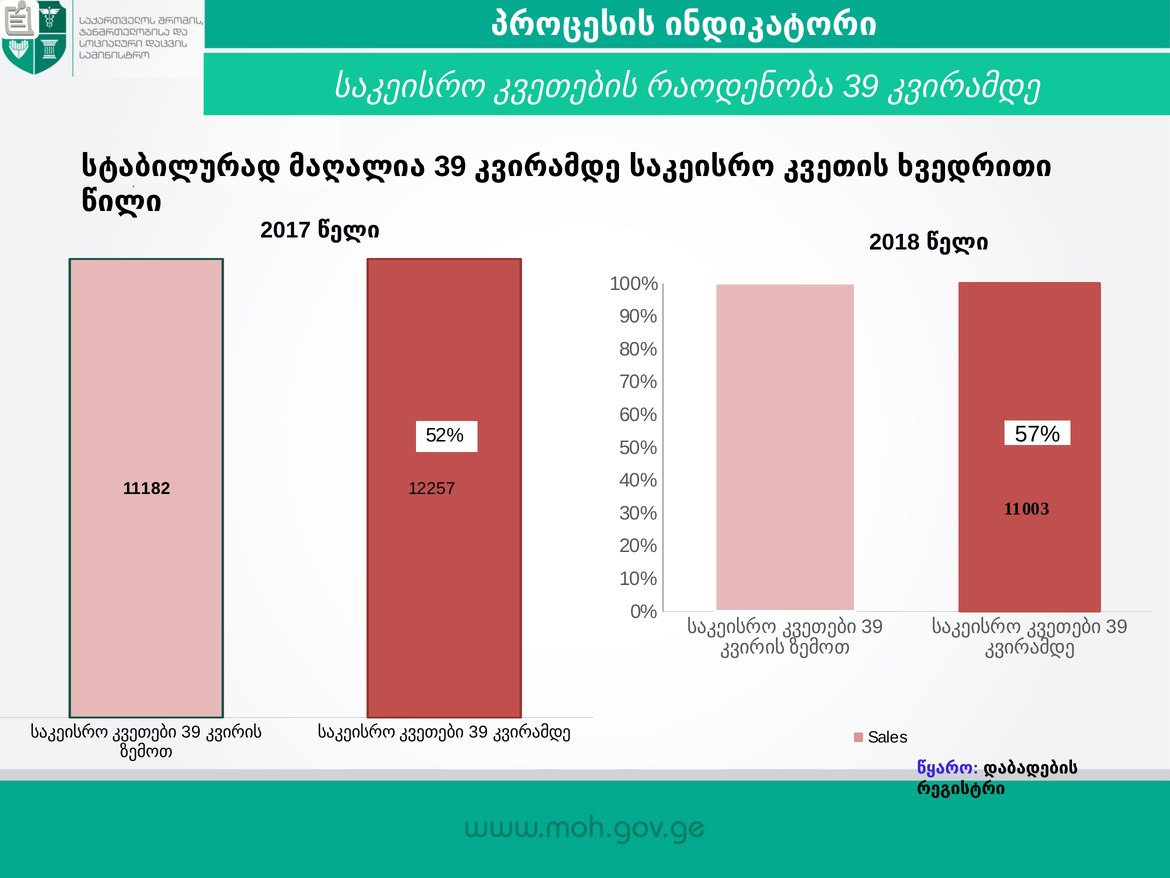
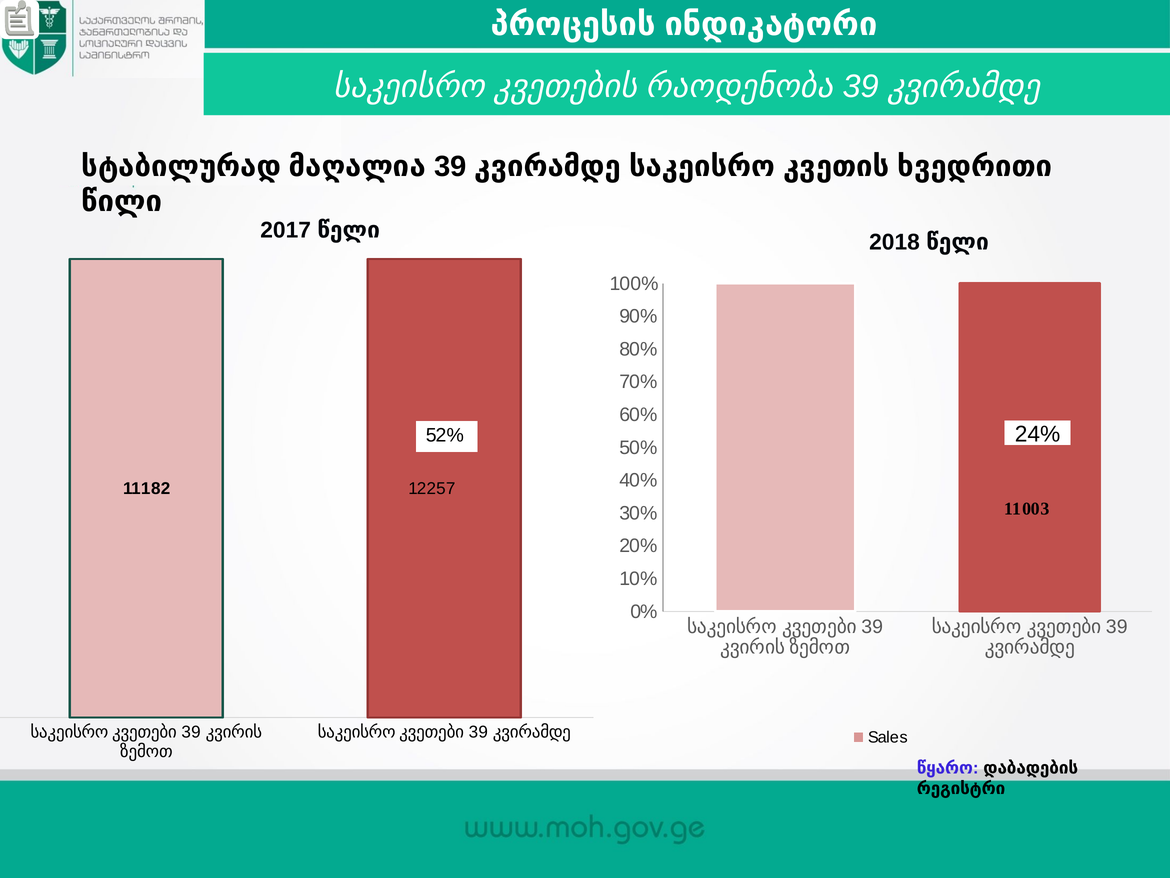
57%: 57% -> 24% (1038, 434)
